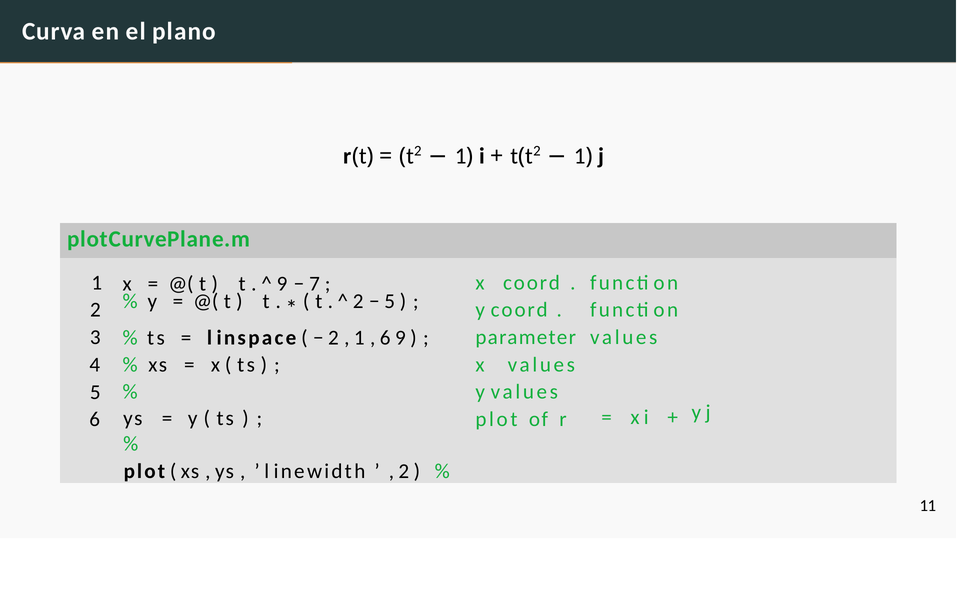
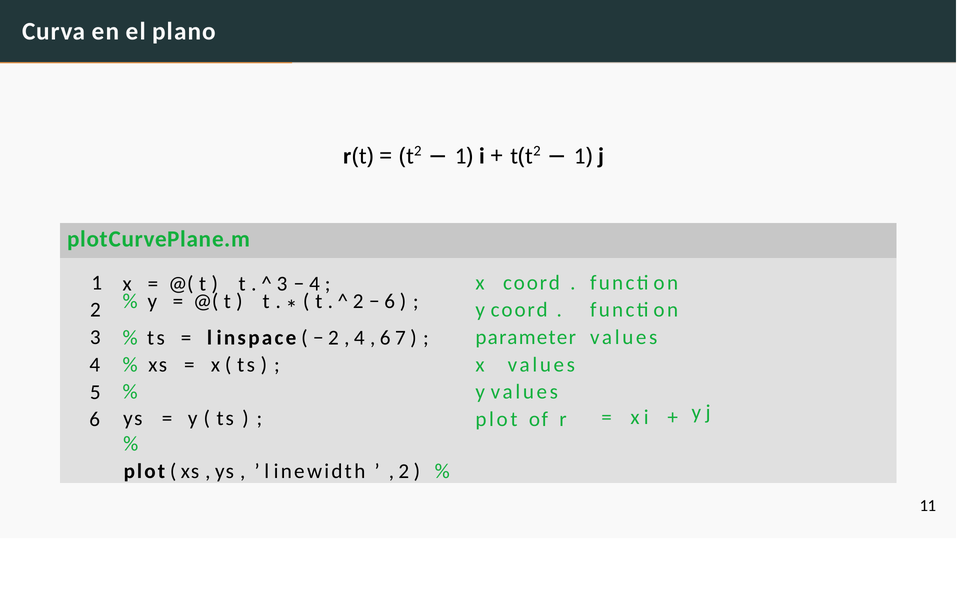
9: 9 -> 3 (282, 283)
7: 7 -> 4 (314, 283)
5: 5 -> 6 (390, 301)
1: 1 -> 4 (359, 337)
6 9: 9 -> 7 (400, 337)
